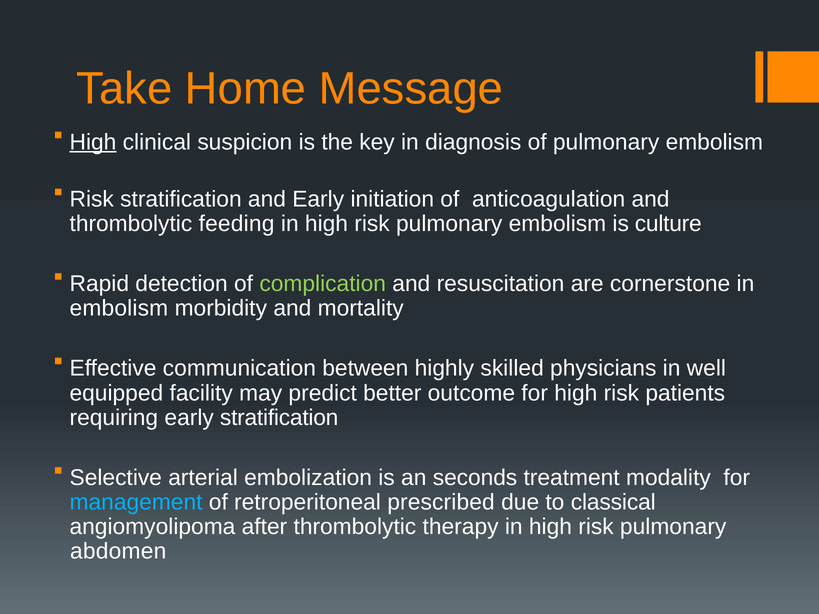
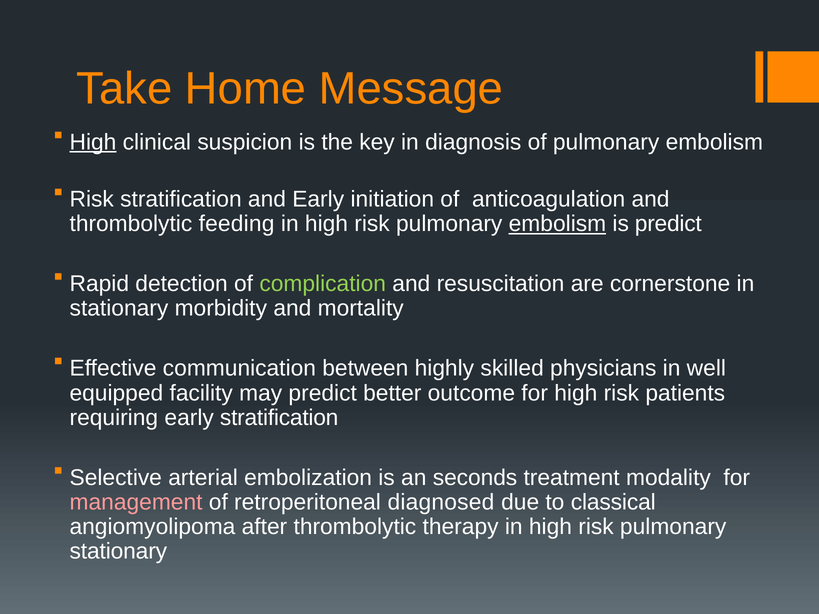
embolism underline: none -> present (557, 224)
is culture: culture -> predict (668, 224)
embolism: embolism -> stationary (119, 309)
management colour: light blue -> pink (136, 502)
prescribed: prescribed -> diagnosed (441, 502)
abdomen: abdomen -> stationary (118, 551)
